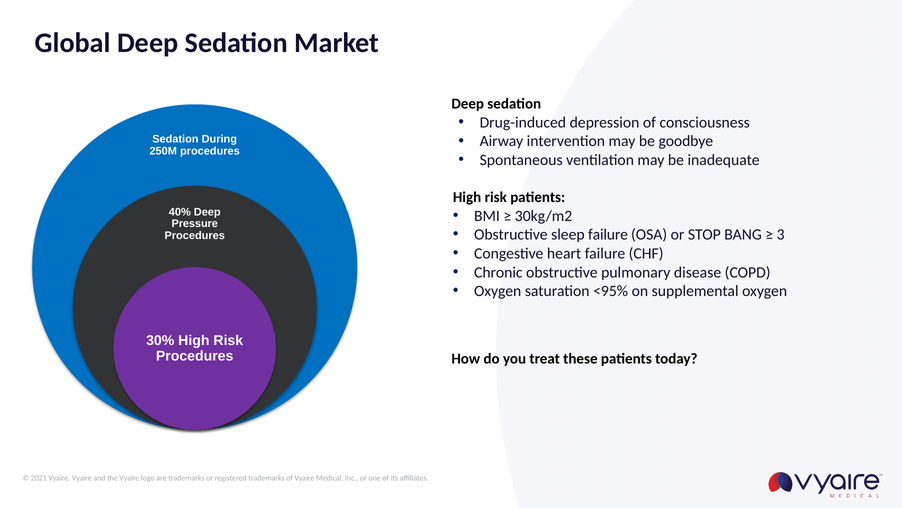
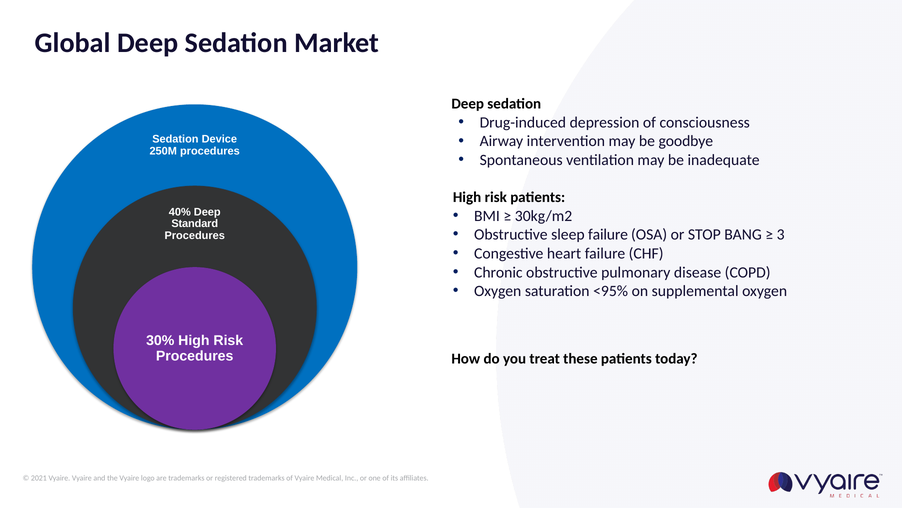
During: During -> Device (219, 139)
Pressure: Pressure -> Standard (195, 224)
